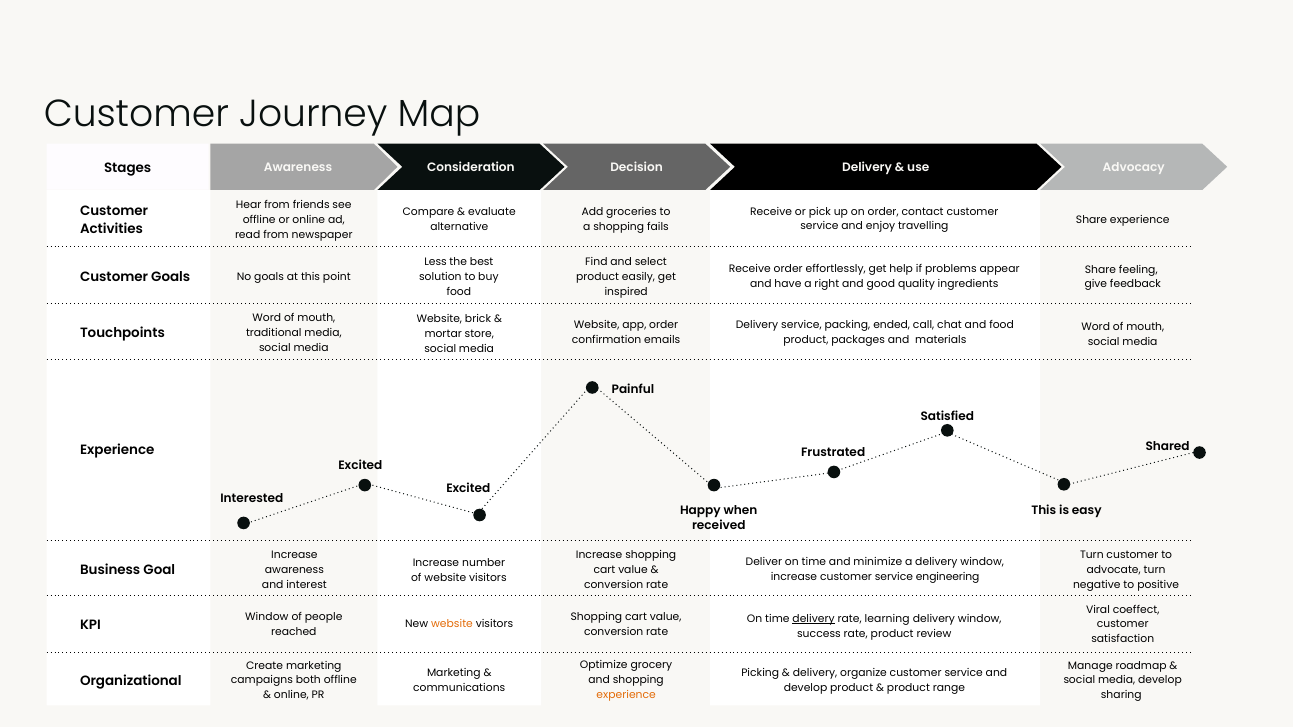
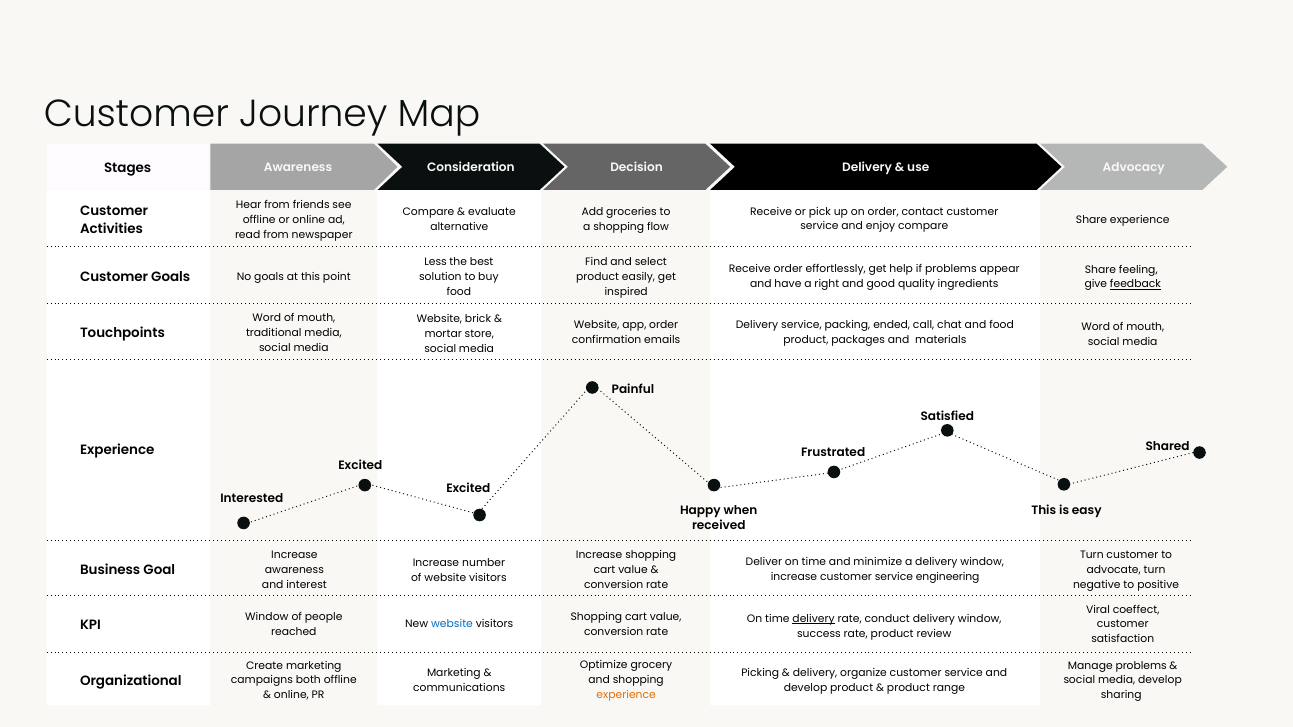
enjoy travelling: travelling -> compare (923, 226)
fails: fails -> flow (658, 227)
feedback underline: none -> present (1136, 284)
learning: learning -> conduct (887, 619)
website colour: orange -> blue (452, 625)
Manage roadmap: roadmap -> problems (1141, 666)
